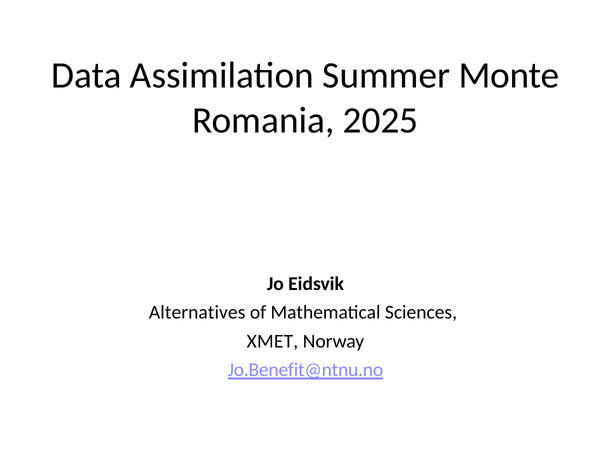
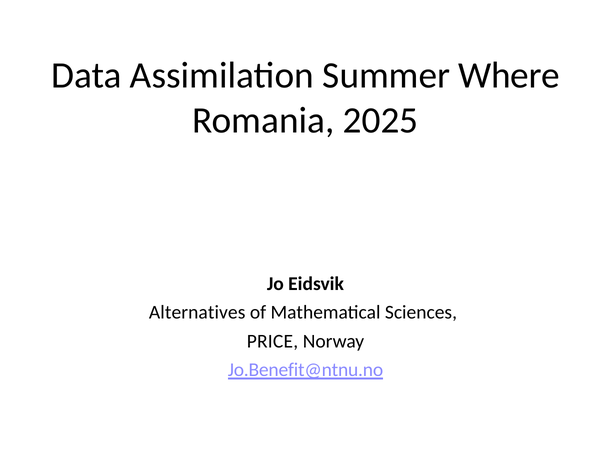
Monte: Monte -> Where (509, 76)
XMET: XMET -> PRICE (272, 341)
